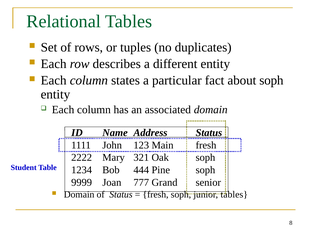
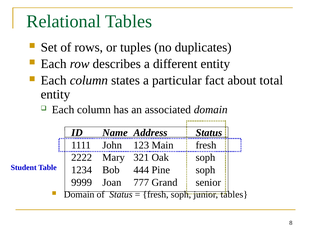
about soph: soph -> total (271, 81)
